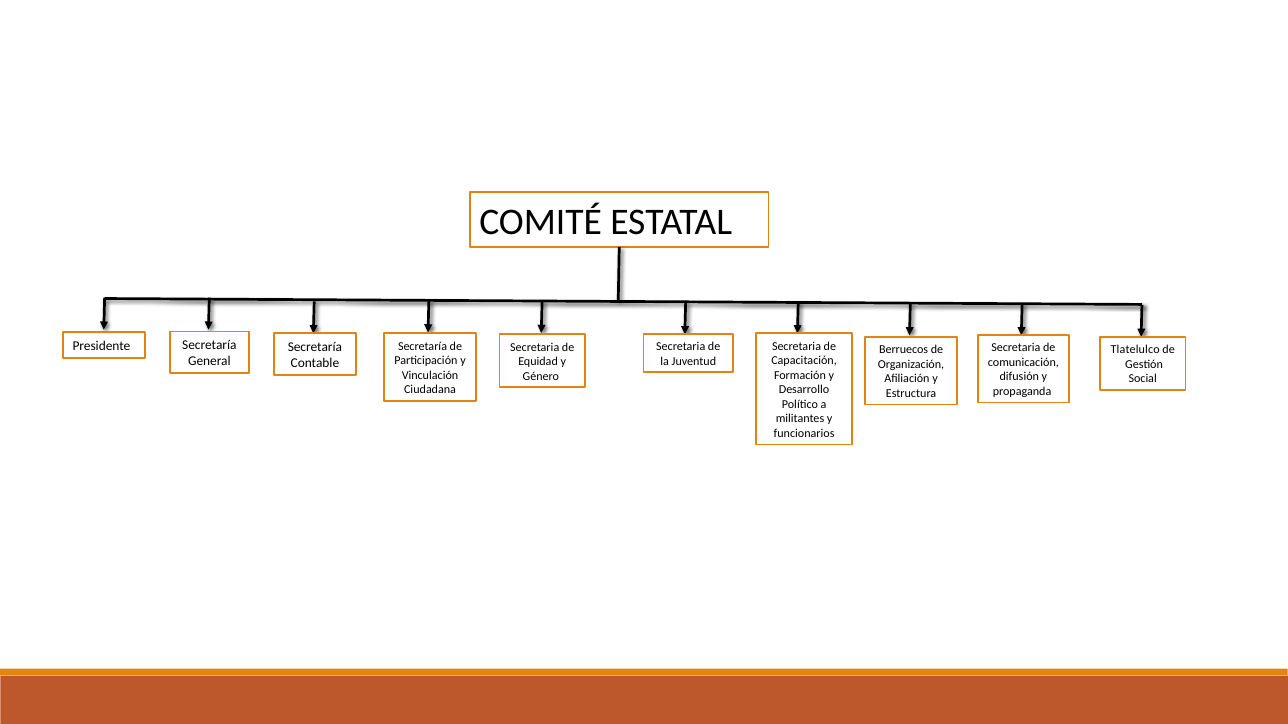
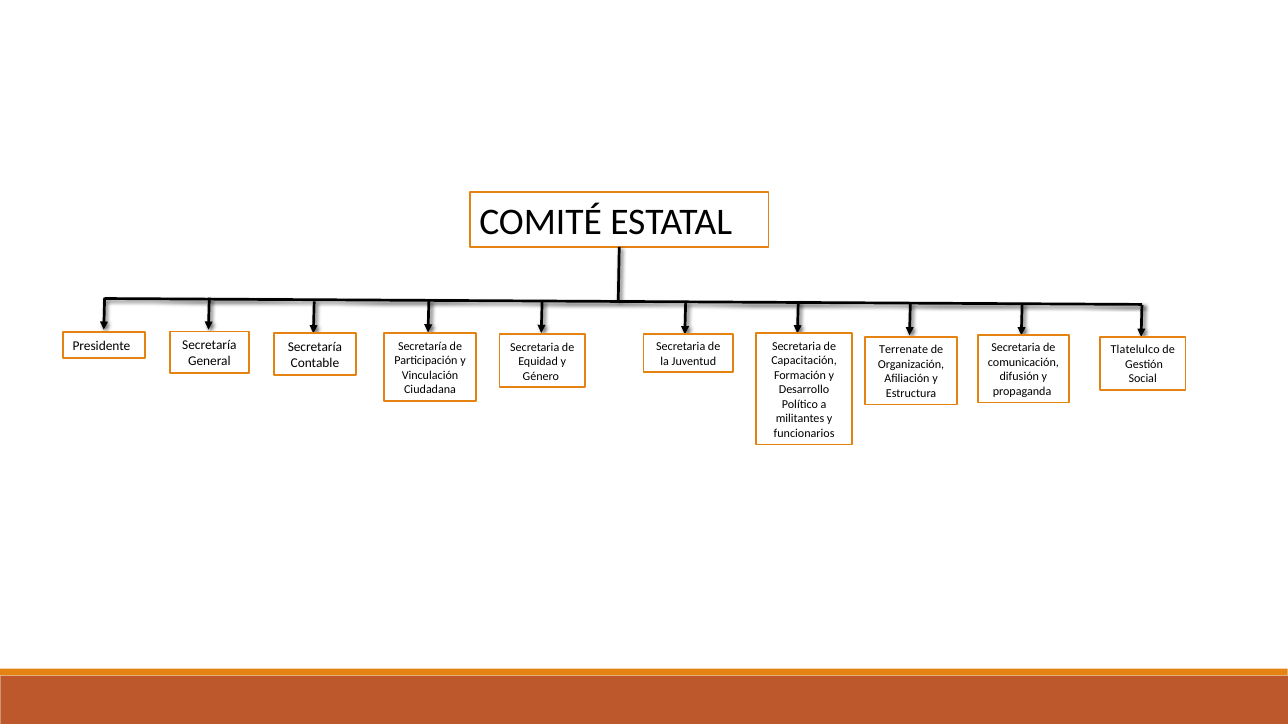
Berruecos: Berruecos -> Terrenate (904, 350)
